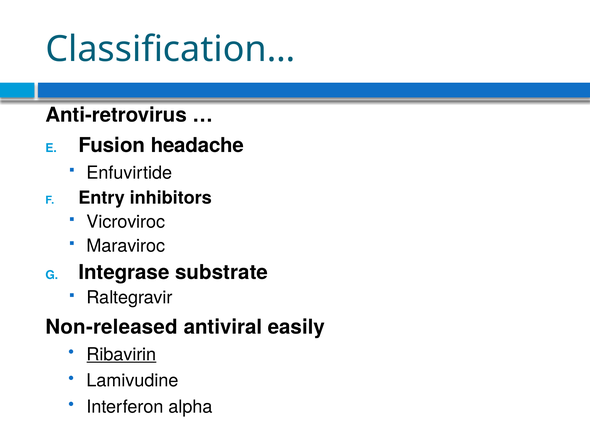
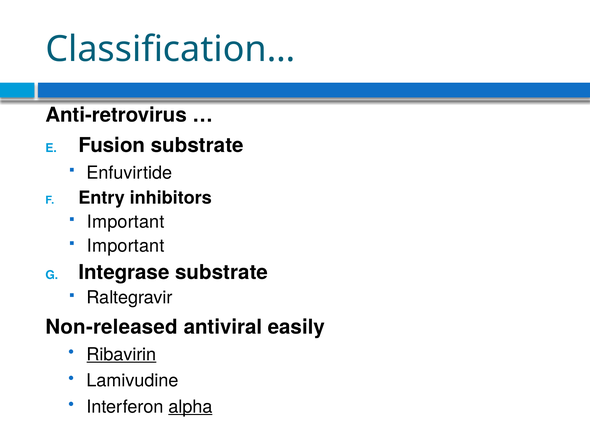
Fusion headache: headache -> substrate (197, 145)
Vicroviroc: Vicroviroc -> Important (126, 222)
Maraviroc: Maraviroc -> Important (126, 246)
alpha underline: none -> present (190, 406)
